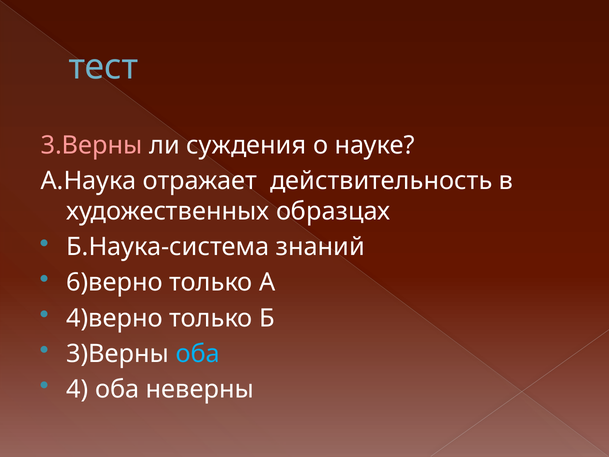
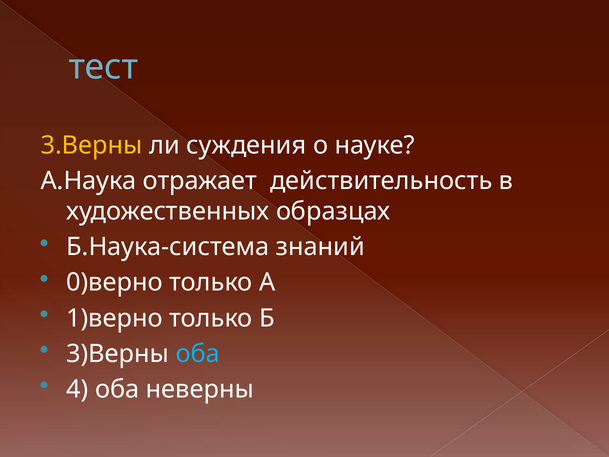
3.Верны colour: pink -> yellow (92, 145)
6)верно: 6)верно -> 0)верно (115, 282)
4)верно: 4)верно -> 1)верно (115, 318)
